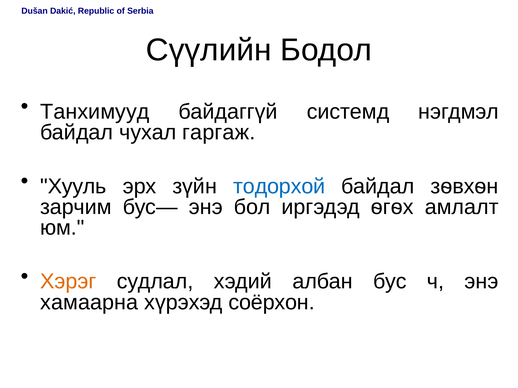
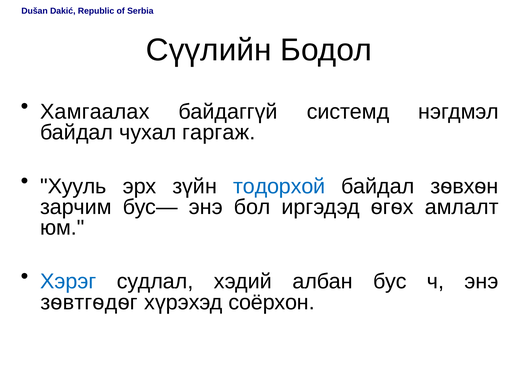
Танхимууд: Танхимууд -> Хамгаалах (95, 112)
Хэрэг colour: orange -> blue (68, 282)
хамаарна: хамаарна -> зѳвтгѳдѳг (89, 303)
